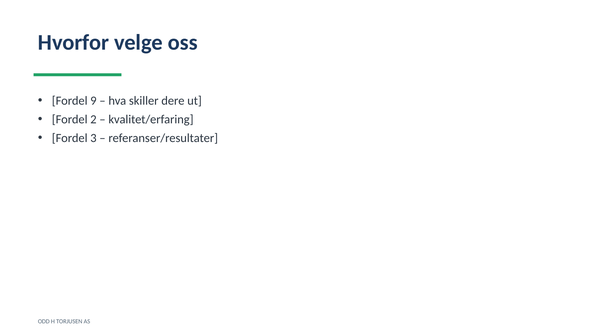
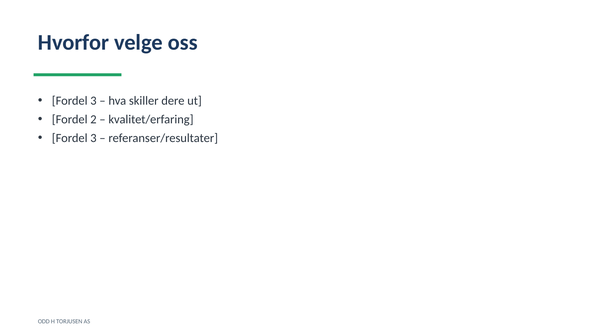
9: 9 -> 3 (93, 101)
